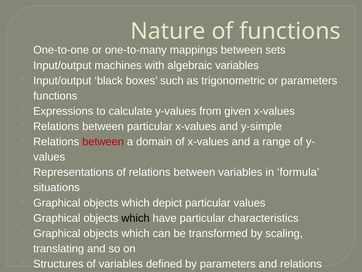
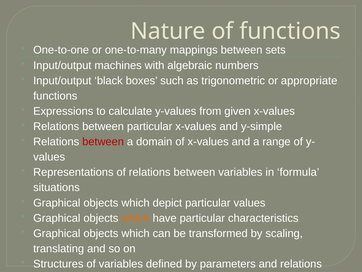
algebraic variables: variables -> numbers (237, 65)
or parameters: parameters -> appropriate (309, 80)
which colour: black -> orange (136, 218)
